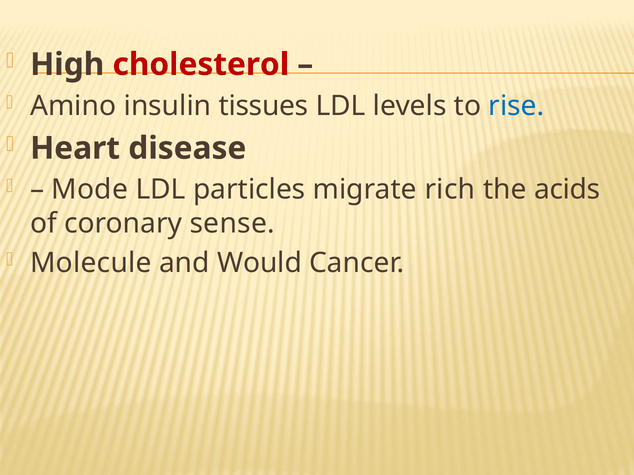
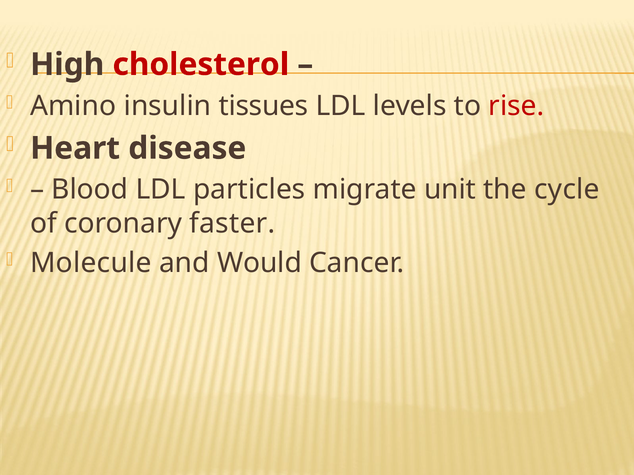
rise colour: blue -> red (516, 106)
Mode: Mode -> Blood (90, 190)
rich: rich -> unit (450, 190)
acids: acids -> cycle (567, 190)
sense: sense -> faster (232, 224)
